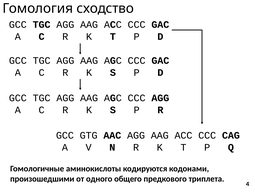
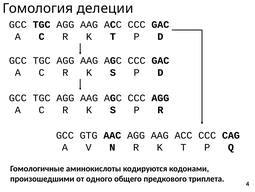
сходство: сходство -> делеции (105, 8)
